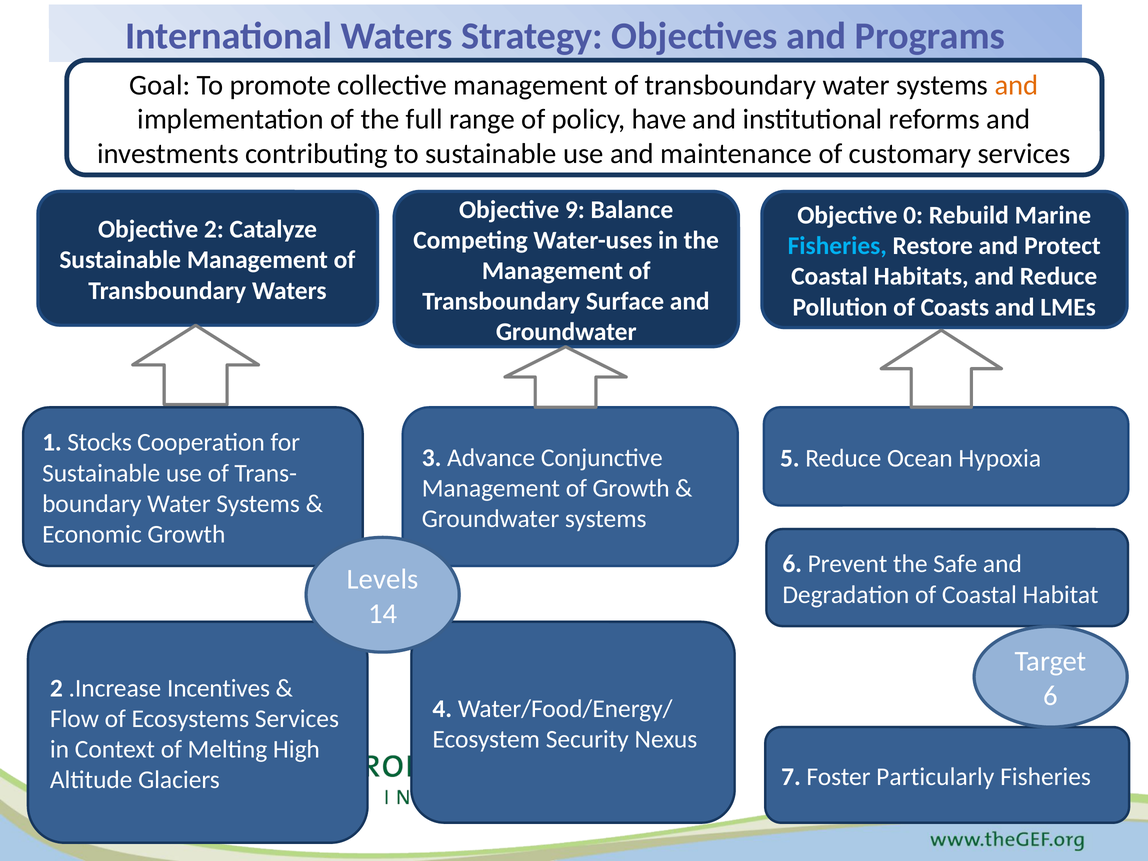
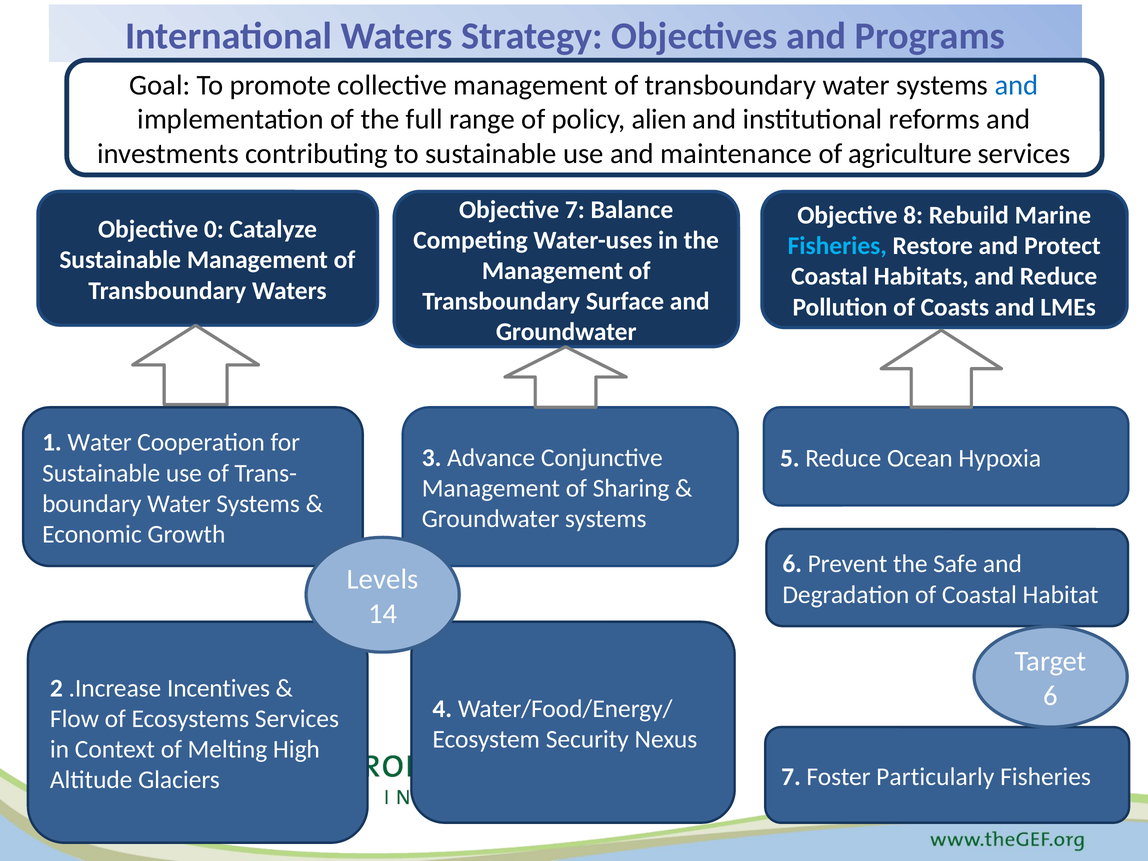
and colour: orange -> blue (1017, 85)
have: have -> alien (659, 120)
customary: customary -> agriculture (910, 154)
Objective 9: 9 -> 7 (575, 210)
0: 0 -> 8 (913, 215)
Objective 2: 2 -> 0 (214, 229)
1 Stocks: Stocks -> Water (100, 443)
of Growth: Growth -> Sharing (631, 488)
